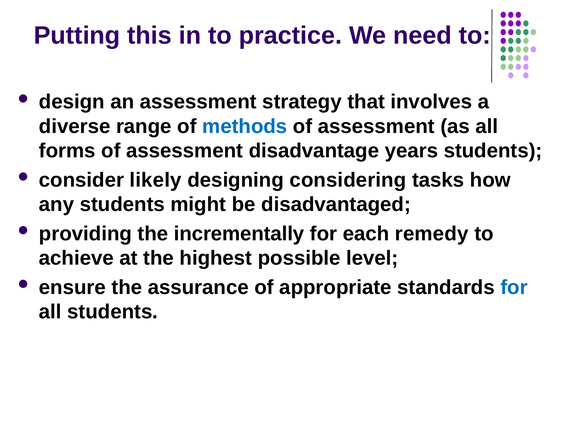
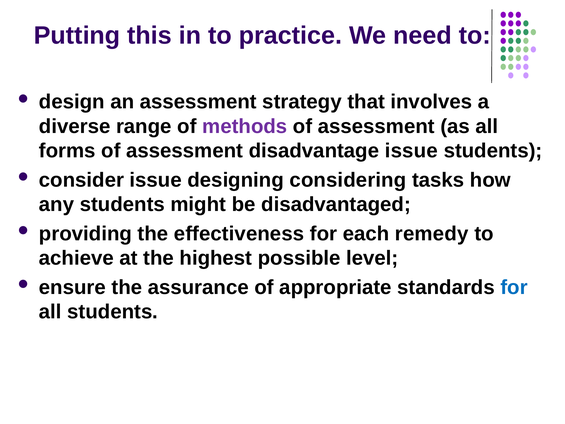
methods colour: blue -> purple (245, 126)
disadvantage years: years -> issue (411, 151)
consider likely: likely -> issue (156, 180)
incrementally: incrementally -> effectiveness (239, 234)
